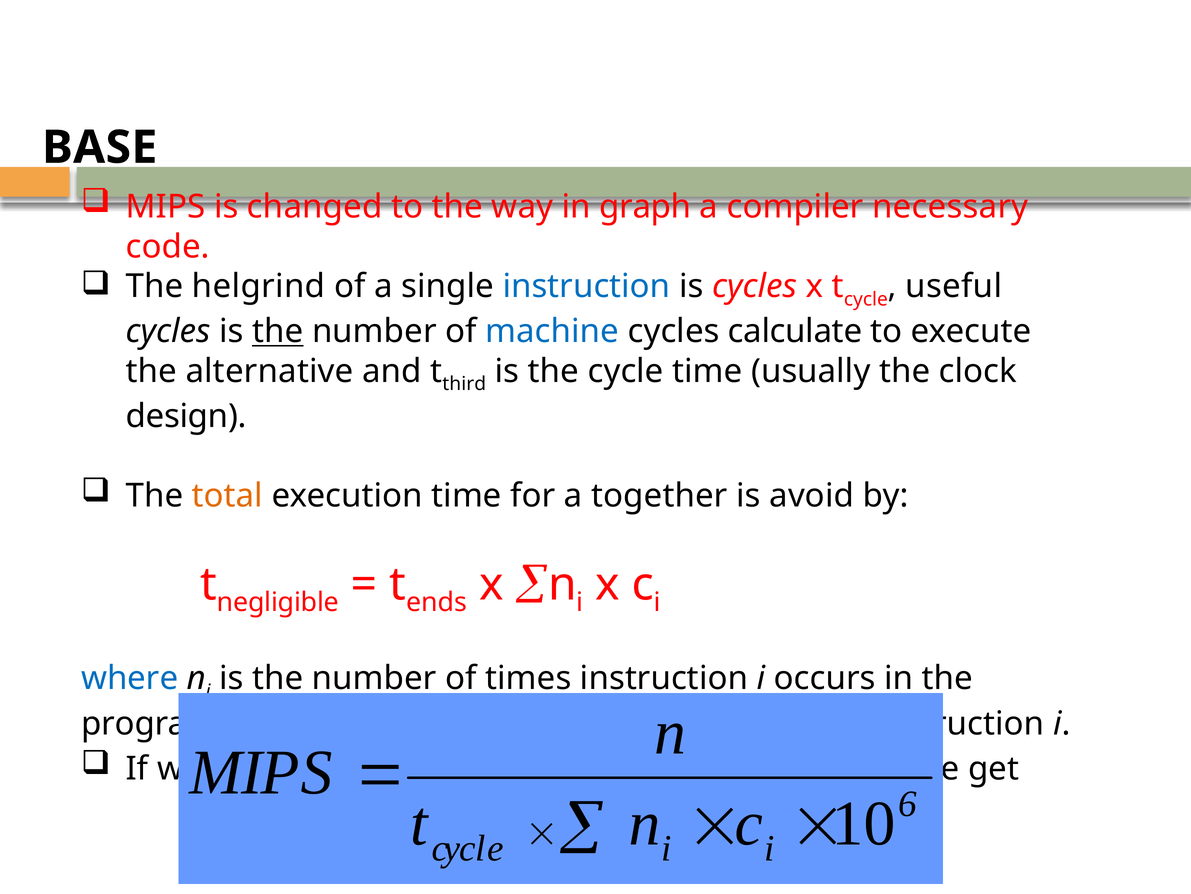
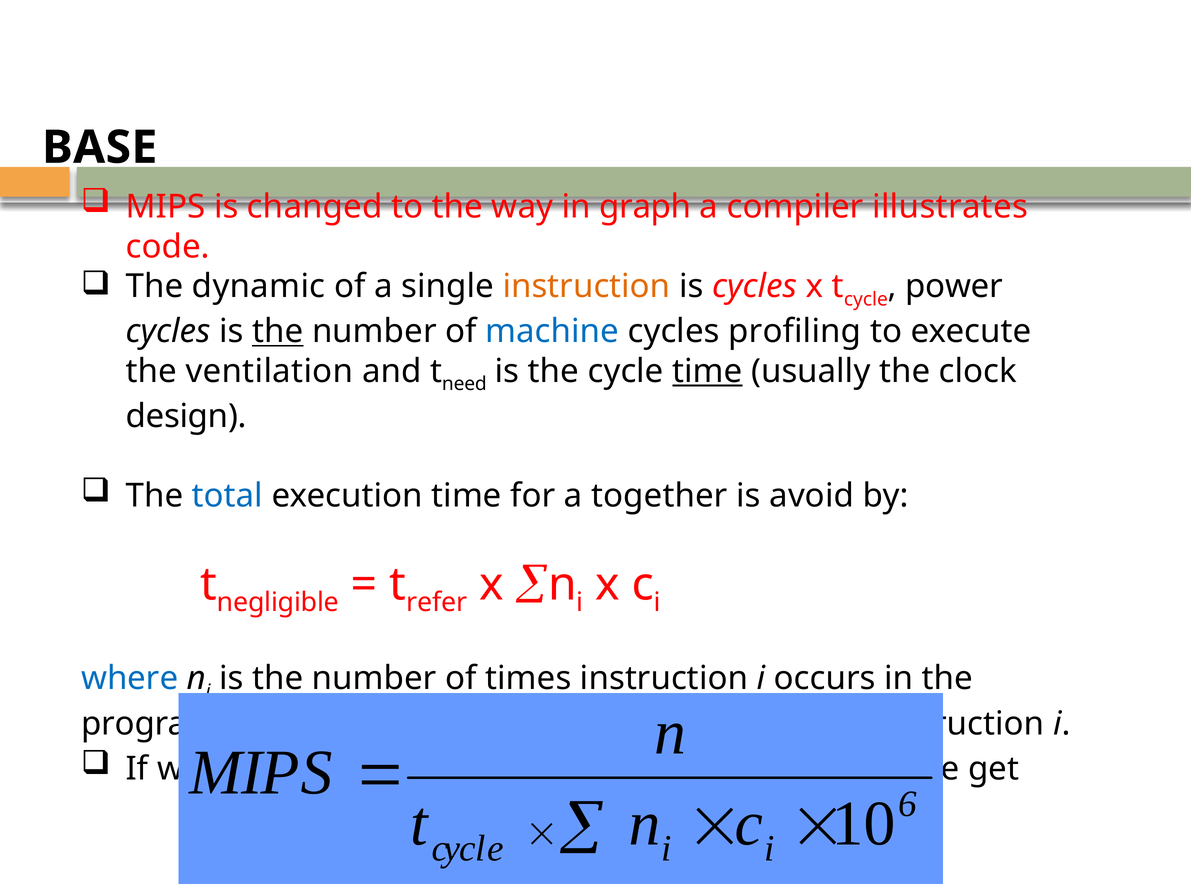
necessary: necessary -> illustrates (950, 207)
helgrind: helgrind -> dynamic (259, 286)
instruction colour: blue -> orange (587, 286)
useful: useful -> power (954, 286)
calculate: calculate -> profiling (795, 331)
alternative: alternative -> ventilation (269, 371)
third: third -> need (464, 384)
time underline: none -> present (707, 371)
total colour: orange -> blue (227, 496)
ends: ends -> refer (437, 602)
